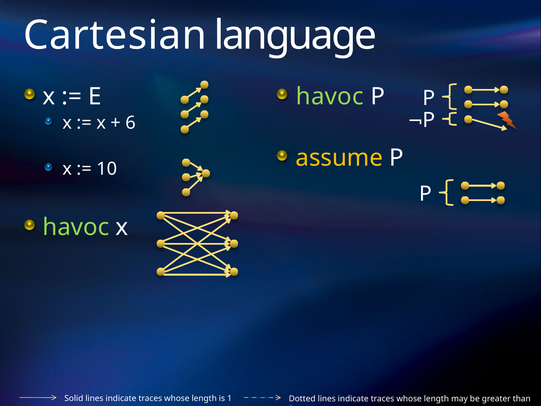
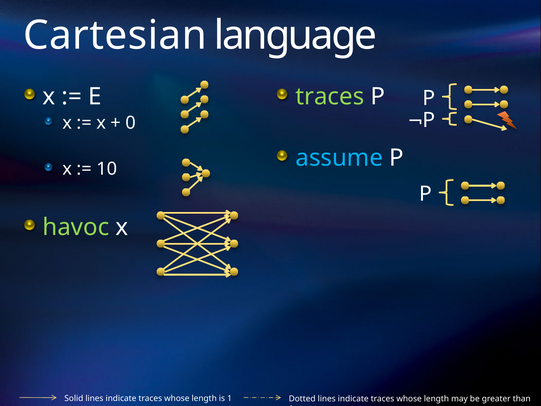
havoc: havoc -> traces (330, 96)
6: 6 -> 0 (131, 123)
assume colour: yellow -> light blue (339, 158)
